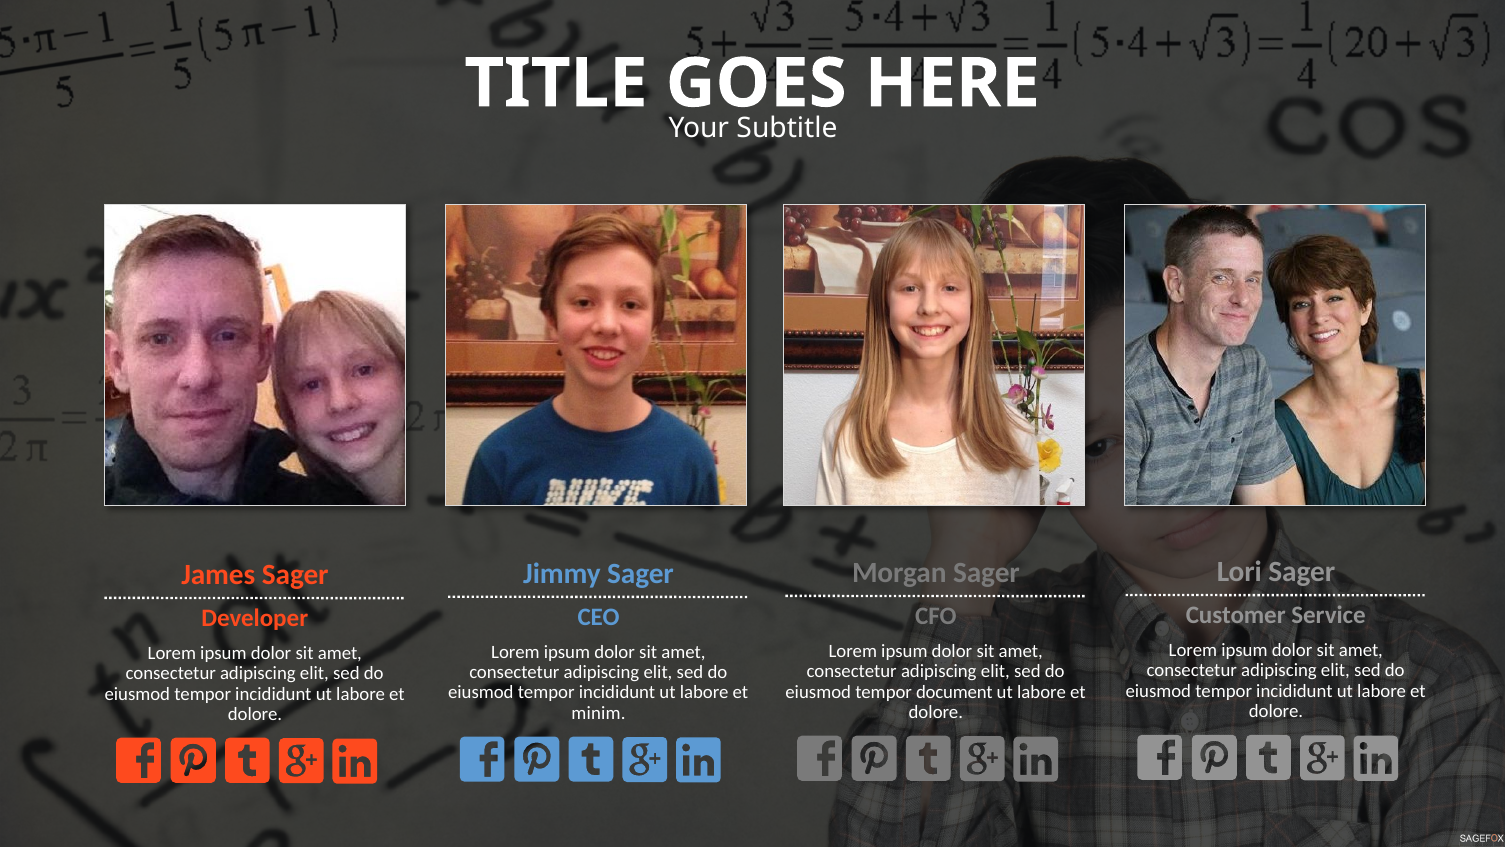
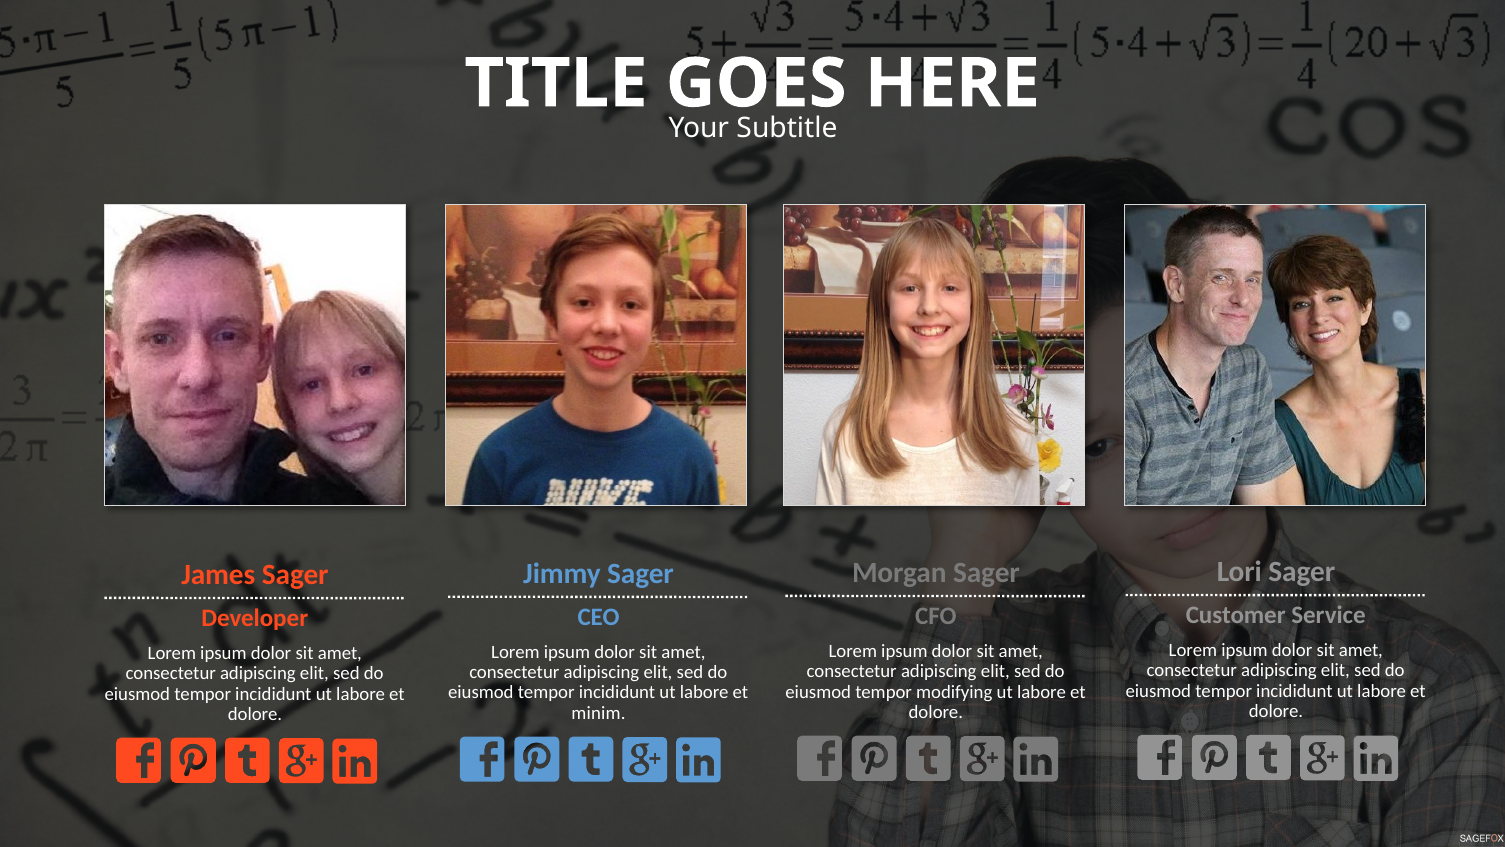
document: document -> modifying (954, 692)
